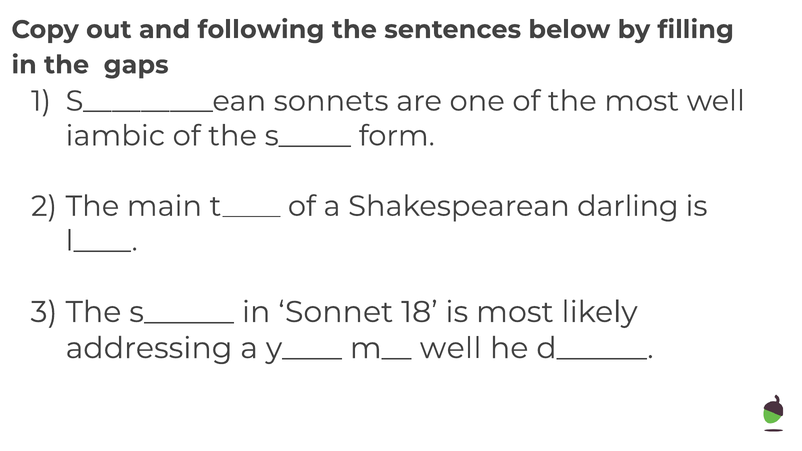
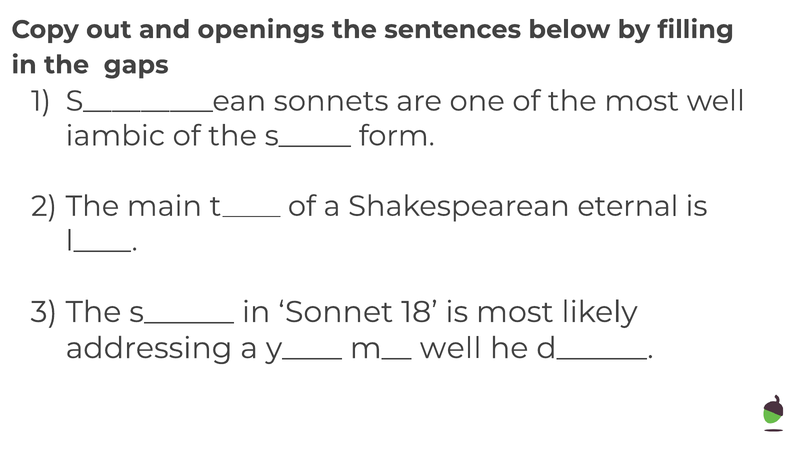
following: following -> openings (261, 30)
darling: darling -> eternal (628, 206)
